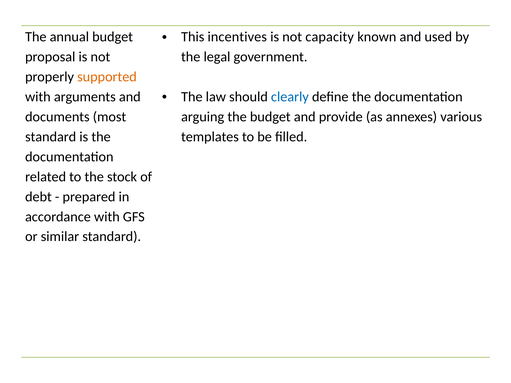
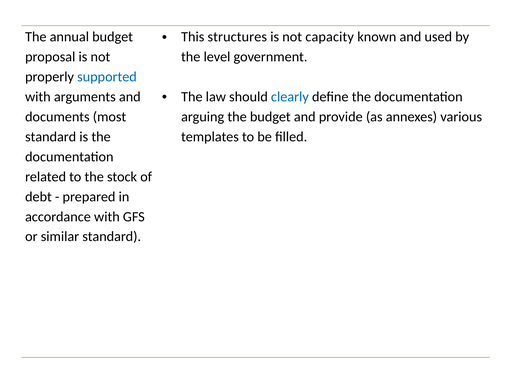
incentives: incentives -> structures (237, 37)
legal: legal -> level (217, 57)
supported colour: orange -> blue (107, 77)
